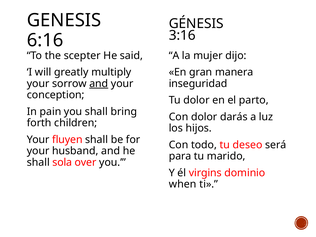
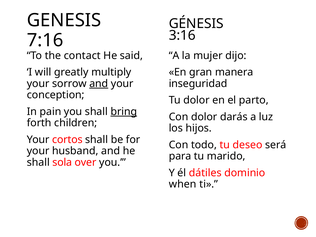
6:16: 6:16 -> 7:16 (45, 40)
scepter: scepter -> contact (82, 56)
bring underline: none -> present (124, 112)
fluyen: fluyen -> cortos (67, 140)
virgins: virgins -> dátiles (205, 173)
